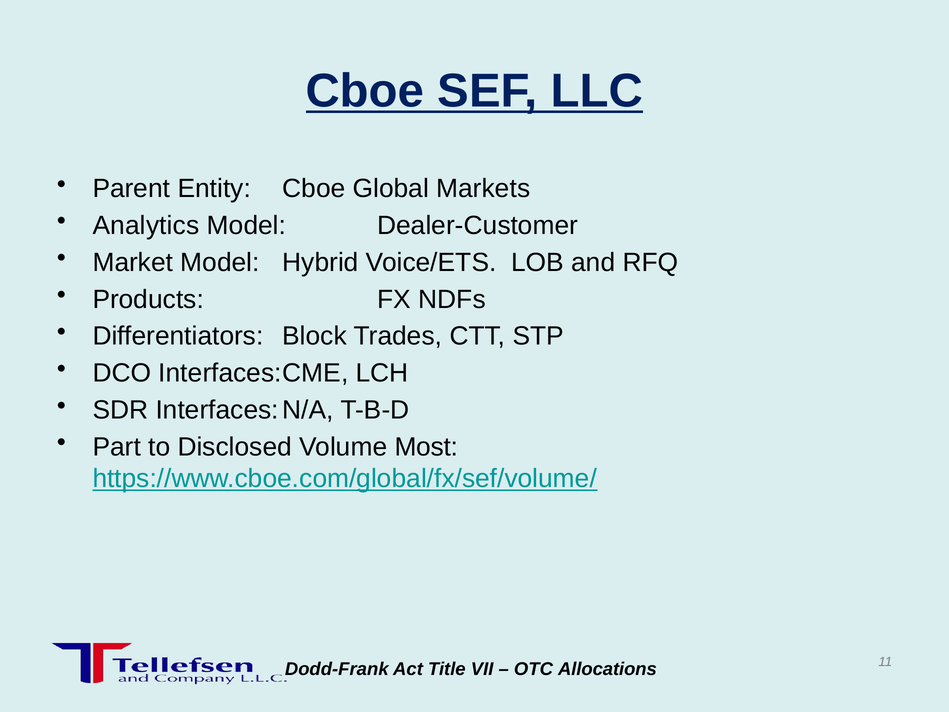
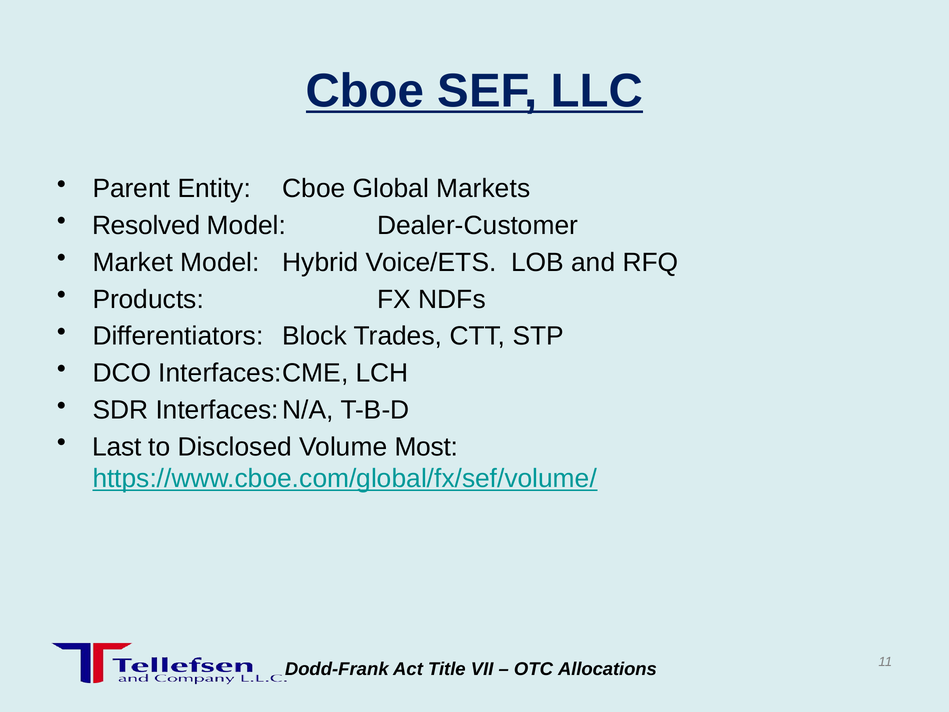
Analytics: Analytics -> Resolved (146, 225)
Part: Part -> Last (117, 447)
